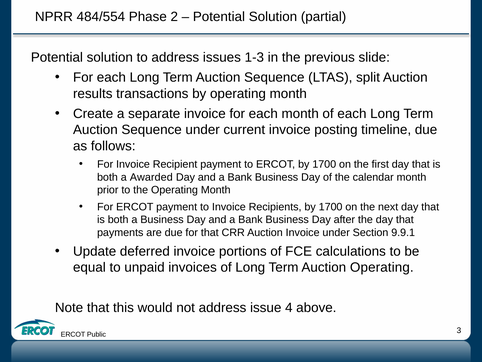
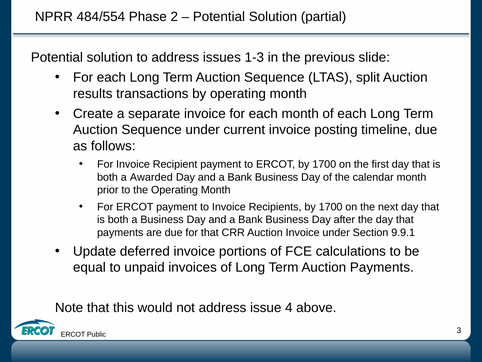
Auction Operating: Operating -> Payments (382, 267)
